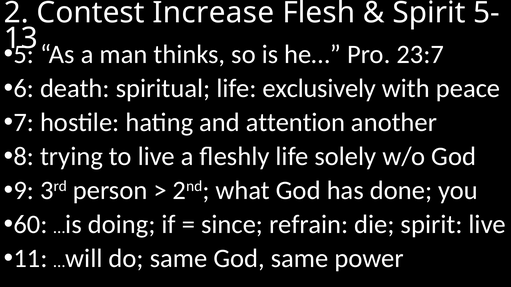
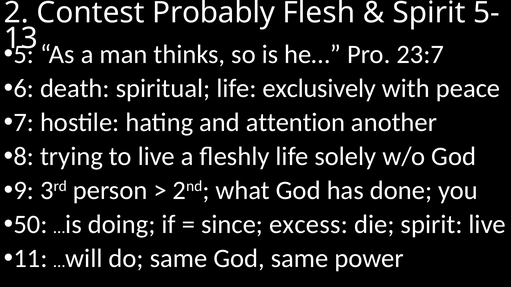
Increase: Increase -> Probably (214, 13)
60: 60 -> 50 (30, 225)
refrain: refrain -> excess (309, 225)
